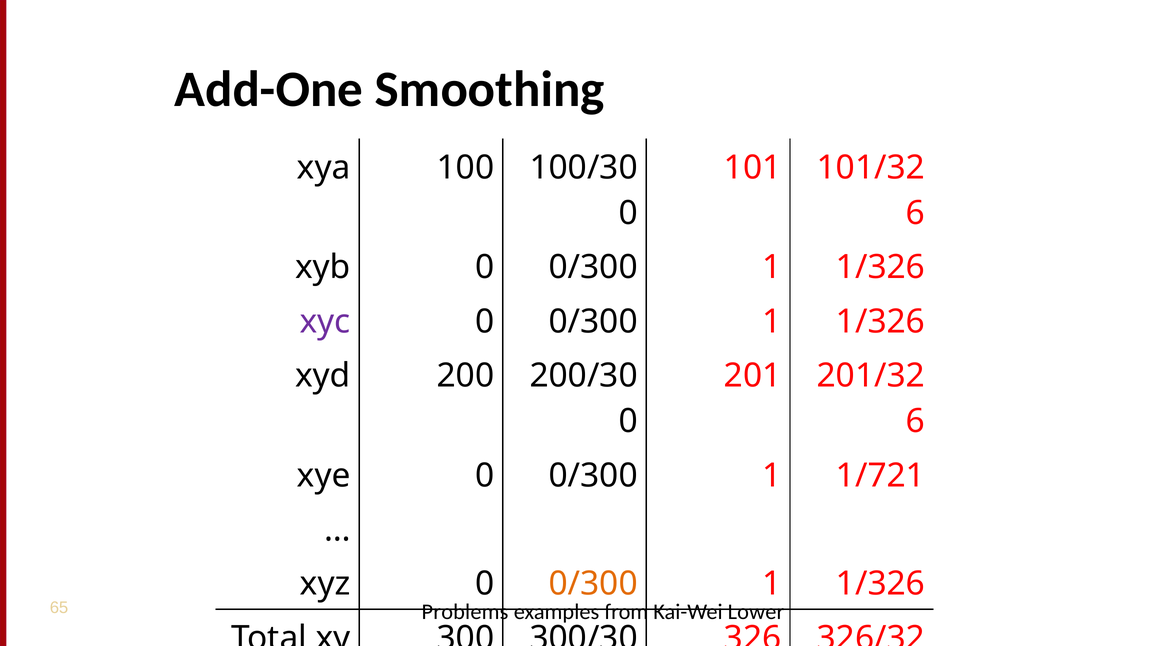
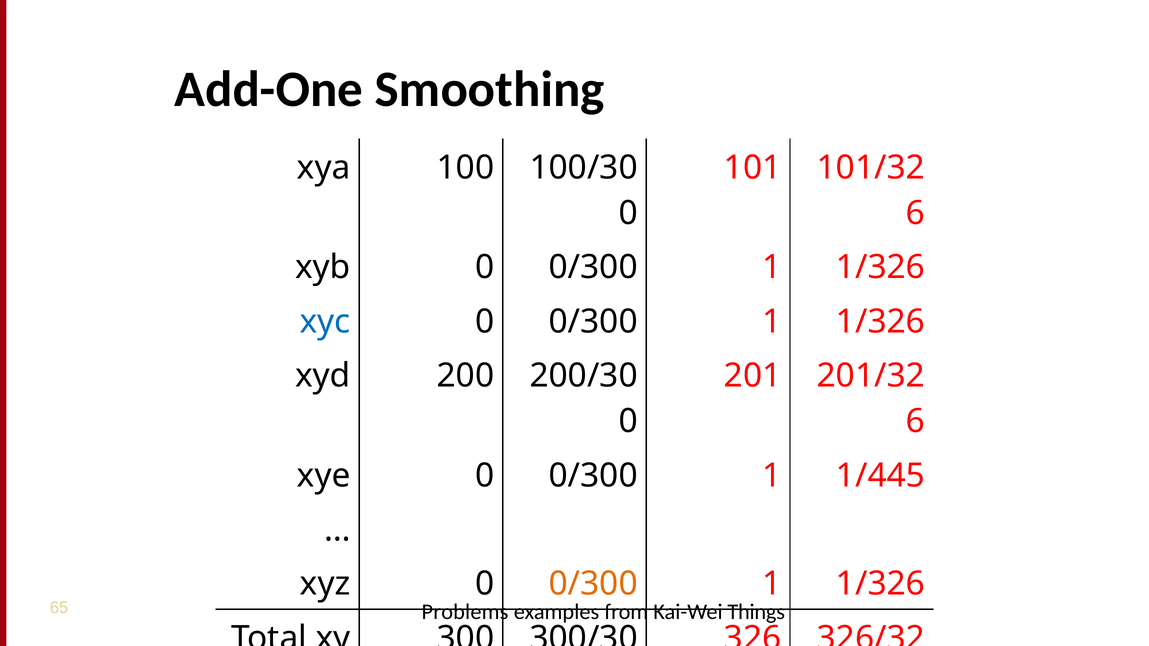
xyc colour: purple -> blue (325, 322)
1/721: 1/721 -> 1/445 (881, 476)
Lower: Lower -> Things (756, 612)
